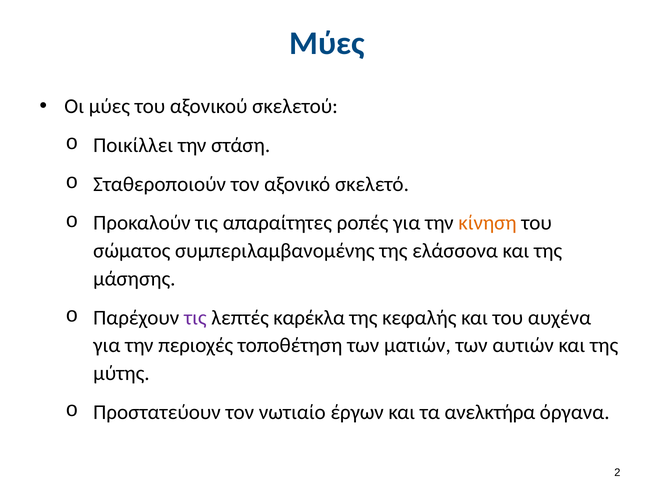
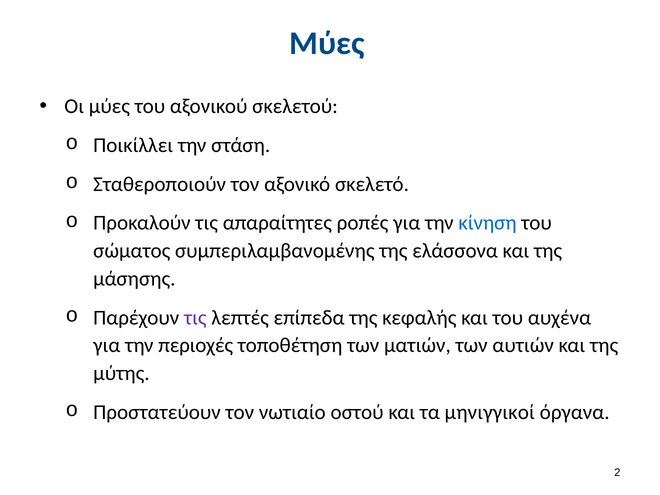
κίνηση colour: orange -> blue (487, 223)
καρέκλα: καρέκλα -> επίπεδα (309, 318)
έργων: έργων -> οστού (357, 412)
ανελκτήρα: ανελκτήρα -> μηνιγγικοί (490, 412)
